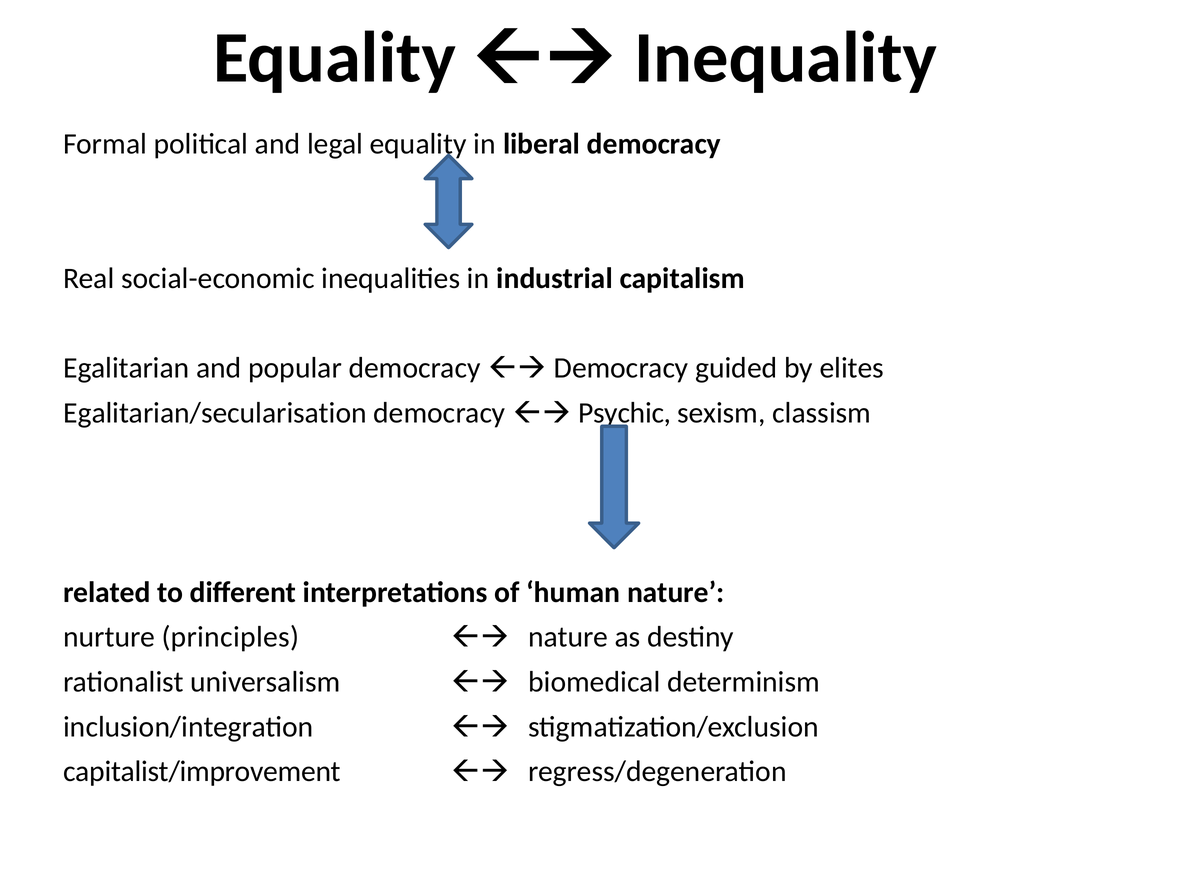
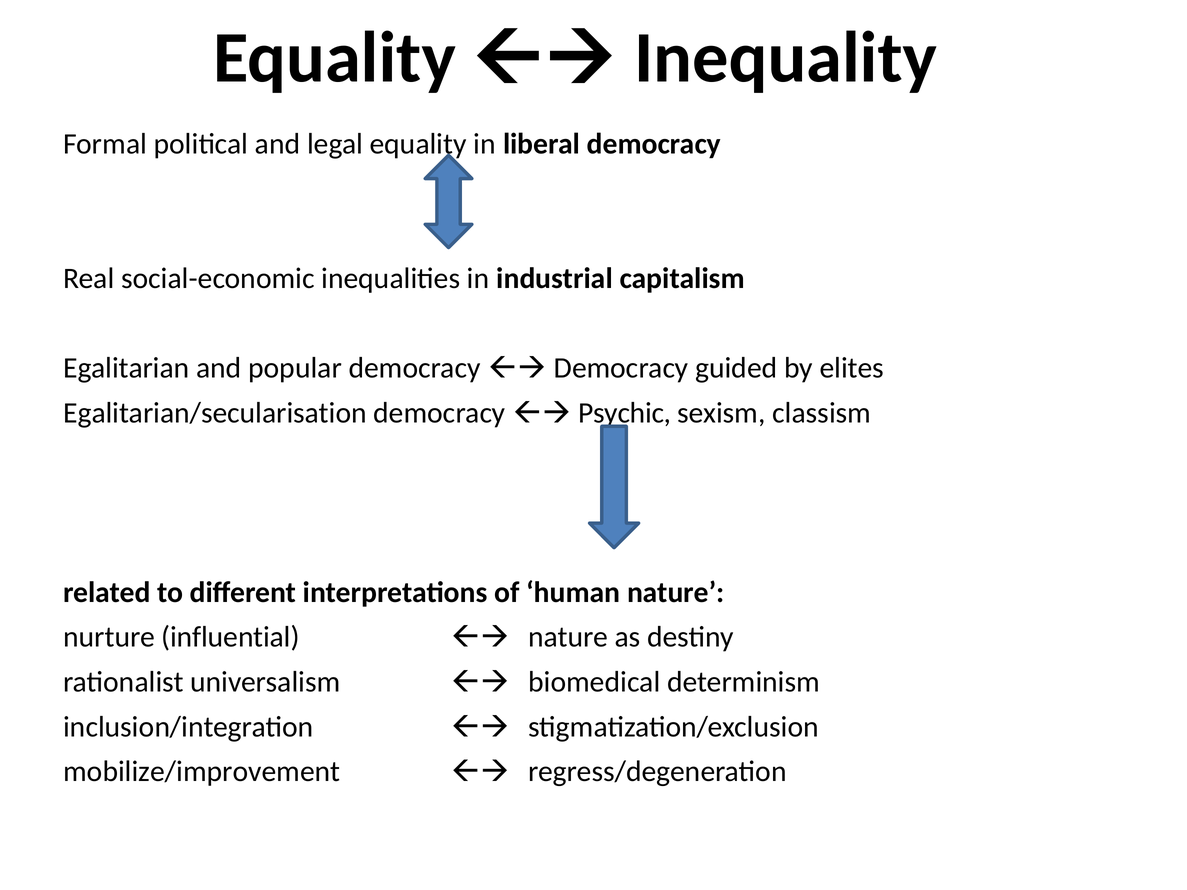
principles: principles -> influential (231, 637)
capitalist/improvement: capitalist/improvement -> mobilize/improvement (202, 772)
